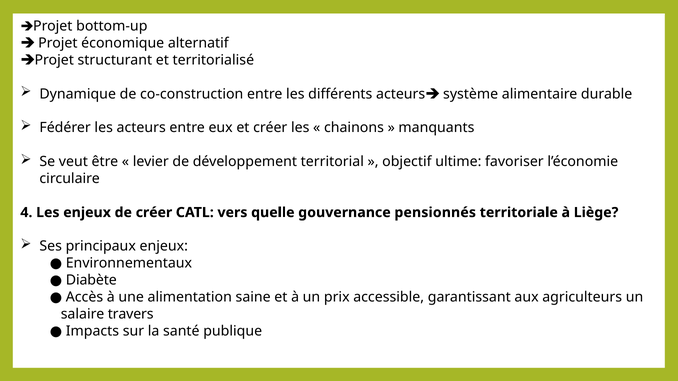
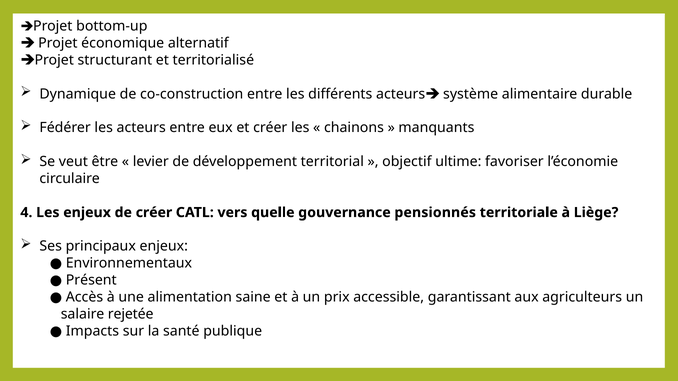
Diabète: Diabète -> Présent (91, 280)
travers: travers -> rejetée (131, 314)
